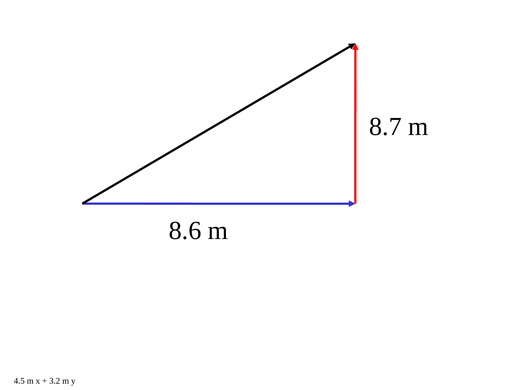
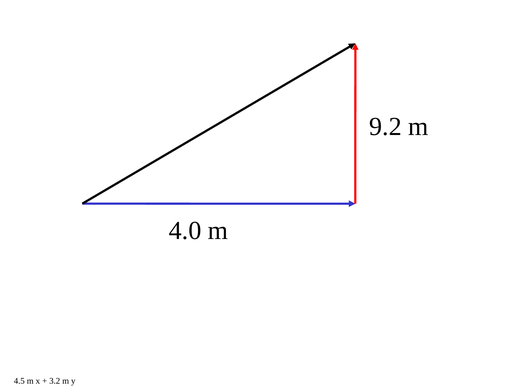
8.7: 8.7 -> 9.2 (385, 126)
8.6: 8.6 -> 4.0 (185, 230)
